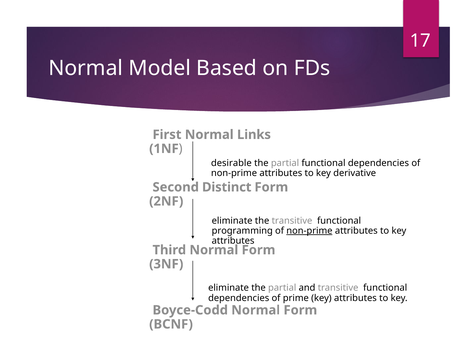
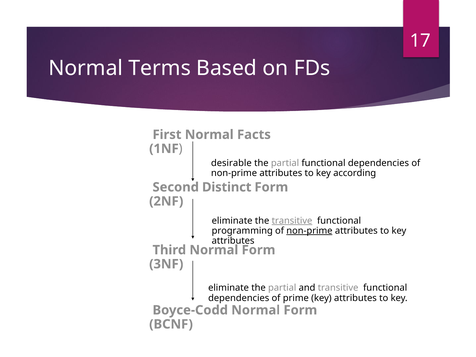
Model: Model -> Terms (160, 68)
Links: Links -> Facts (254, 135)
derivative: derivative -> according (355, 173)
transitive underline: none -> present (292, 221)
